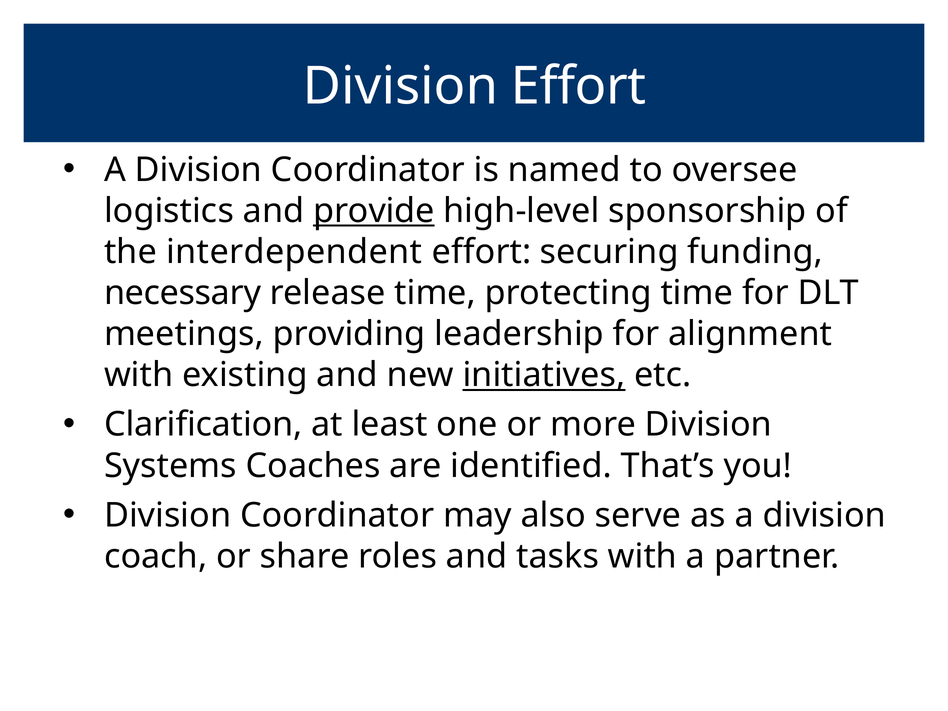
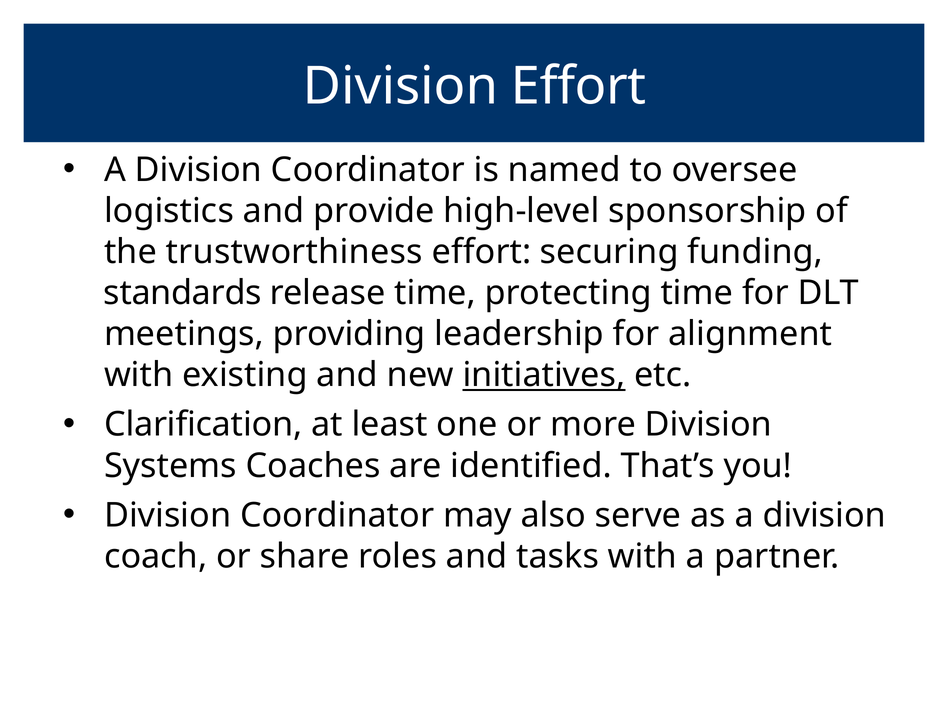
provide underline: present -> none (374, 211)
interdependent: interdependent -> trustworthiness (294, 252)
necessary: necessary -> standards (183, 293)
